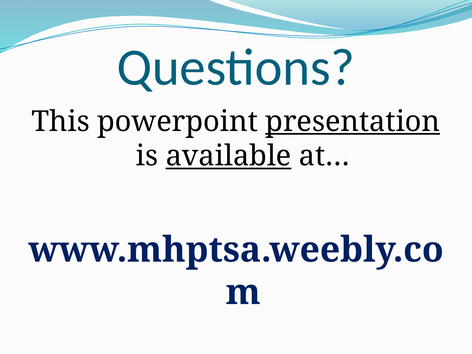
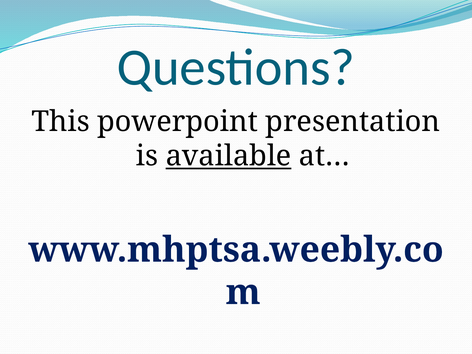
presentation underline: present -> none (353, 122)
